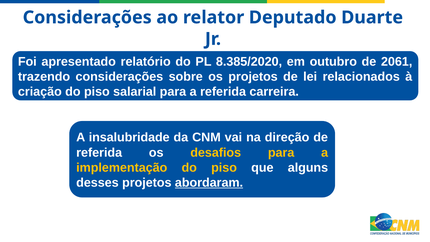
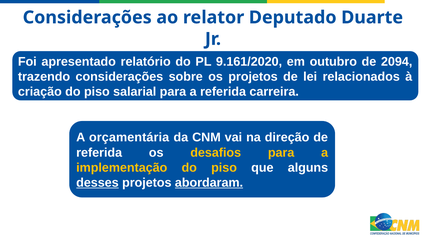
8.385/2020: 8.385/2020 -> 9.161/2020 (249, 62)
2061: 2061 -> 2094 (397, 62)
insalubridade: insalubridade -> orçamentária (129, 137)
desses underline: none -> present (97, 183)
